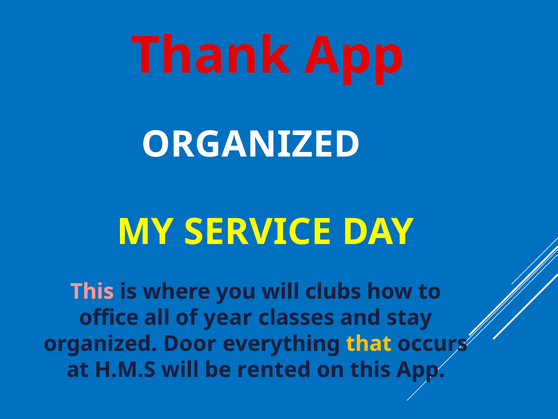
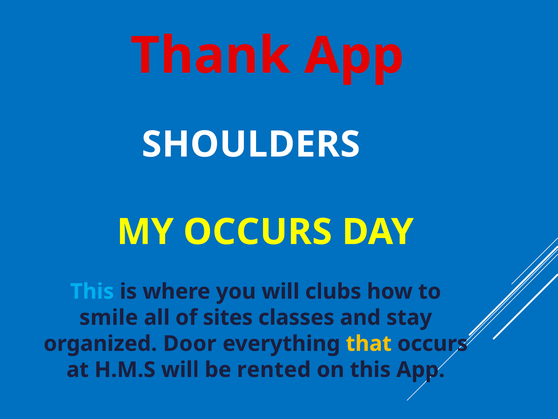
ORGANIZED: ORGANIZED -> SHOULDERS (251, 144)
MY SERVICE: SERVICE -> OCCURS (258, 232)
This colour: pink -> light blue (92, 291)
office: office -> smile (109, 317)
year: year -> sites (228, 317)
